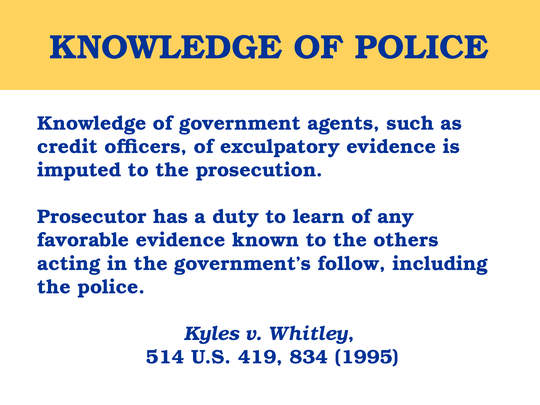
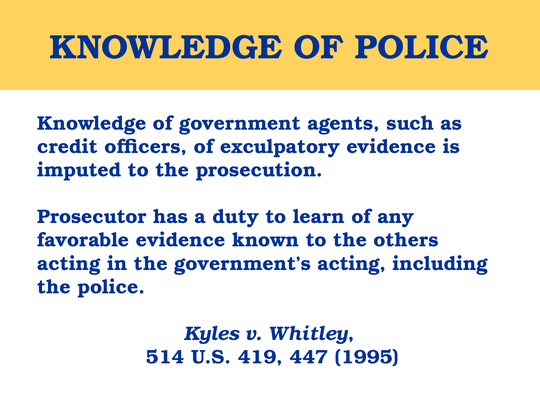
government’s follow: follow -> acting (352, 264)
834: 834 -> 447 (309, 357)
